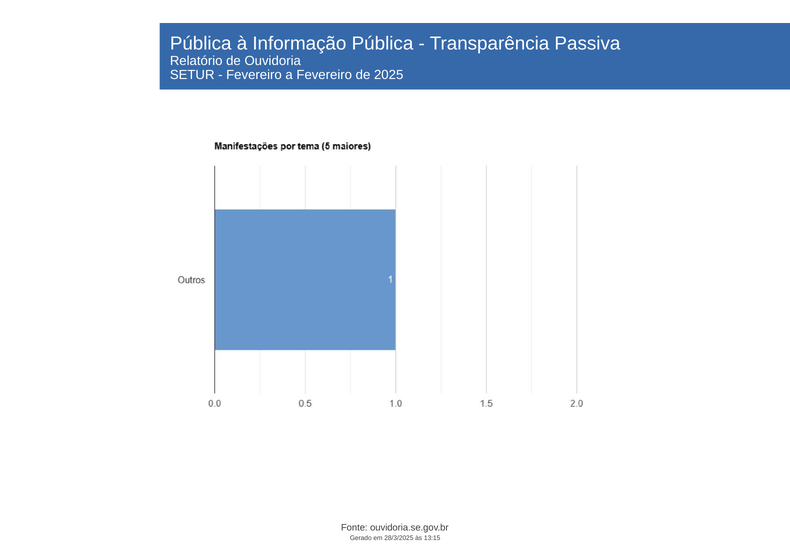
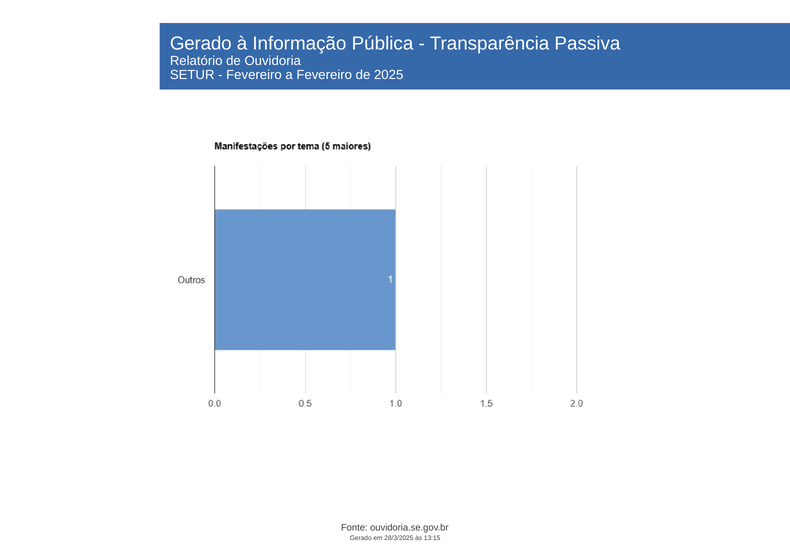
Pública: Pública -> Gerado (201, 44)
